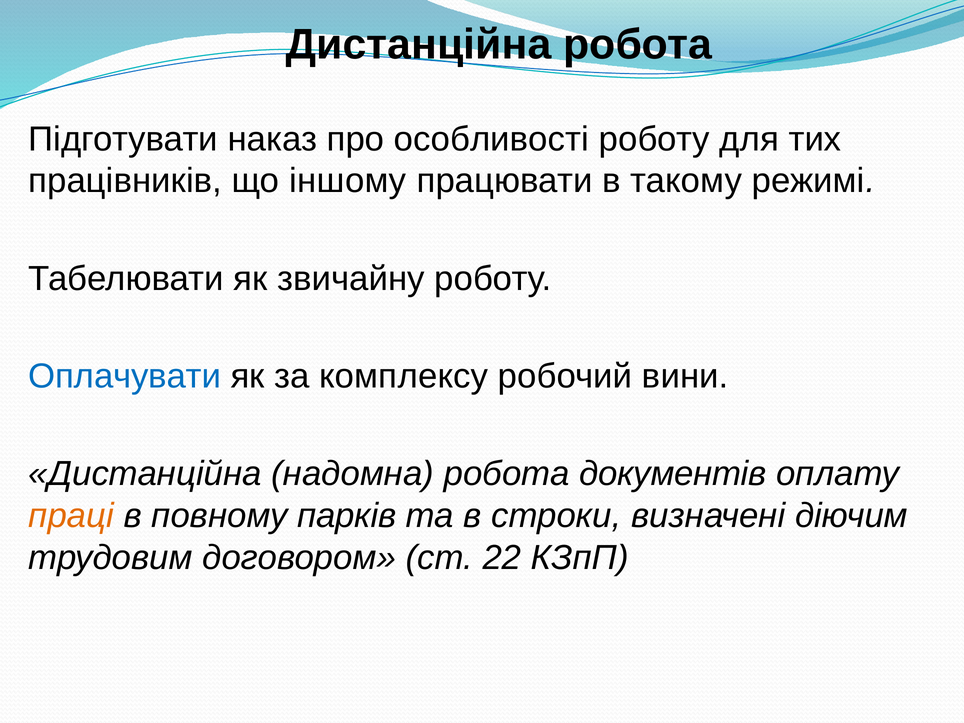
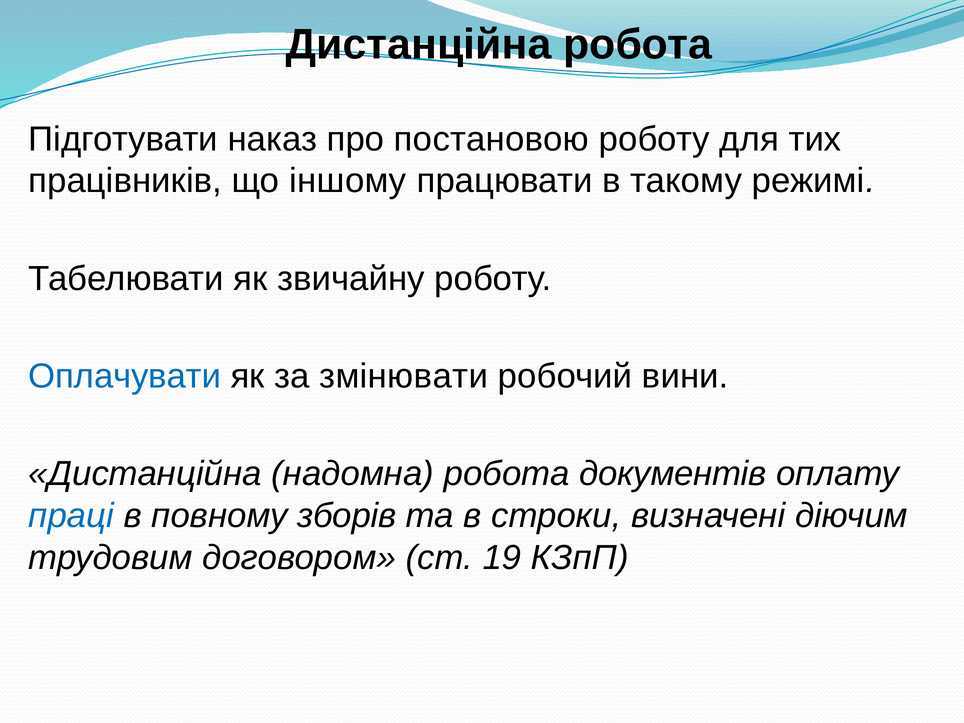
особливості: особливості -> постановою (491, 139)
комплексу: комплексу -> змінювати (404, 376)
праці colour: orange -> blue (71, 516)
парків: парків -> зборів (347, 516)
22: 22 -> 19 (502, 558)
